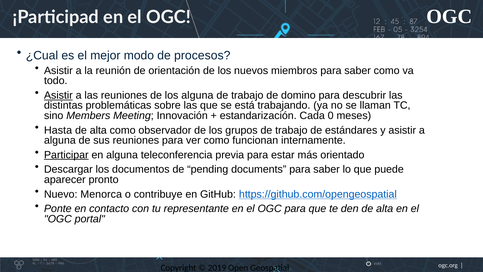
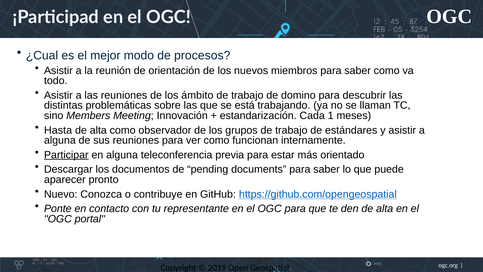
Asistir underline: present -> none (58, 95)
los alguna: alguna -> ámbito (197, 95)
0: 0 -> 1 (331, 115)
Menorca: Menorca -> Conozca (101, 194)
